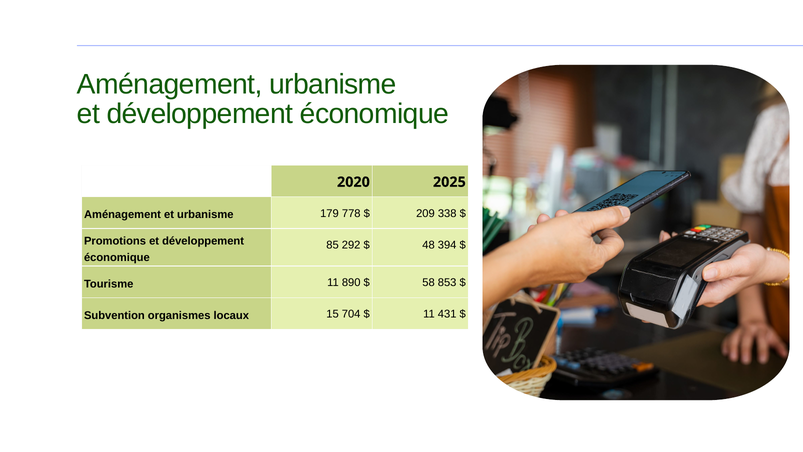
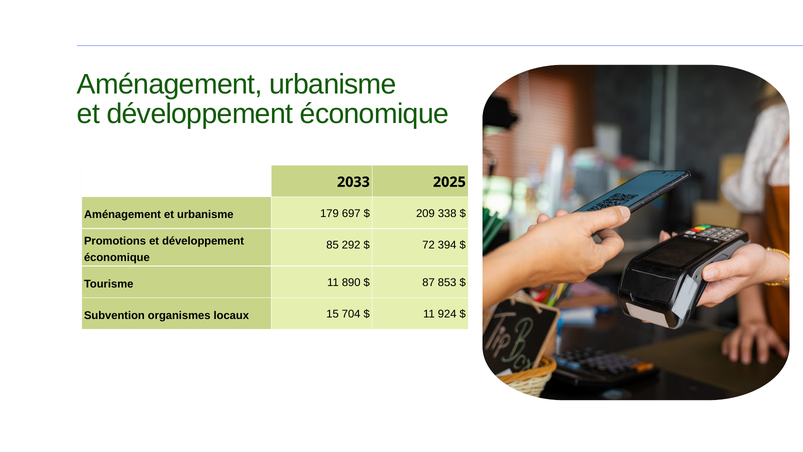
2020: 2020 -> 2033 (353, 182)
778: 778 -> 697 (351, 213)
48: 48 -> 72 (429, 245)
58: 58 -> 87 (429, 282)
431: 431 -> 924 (447, 314)
